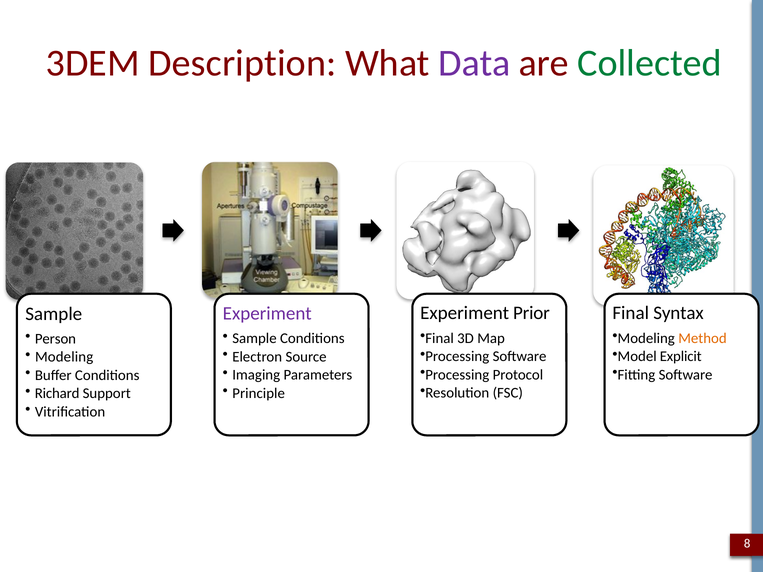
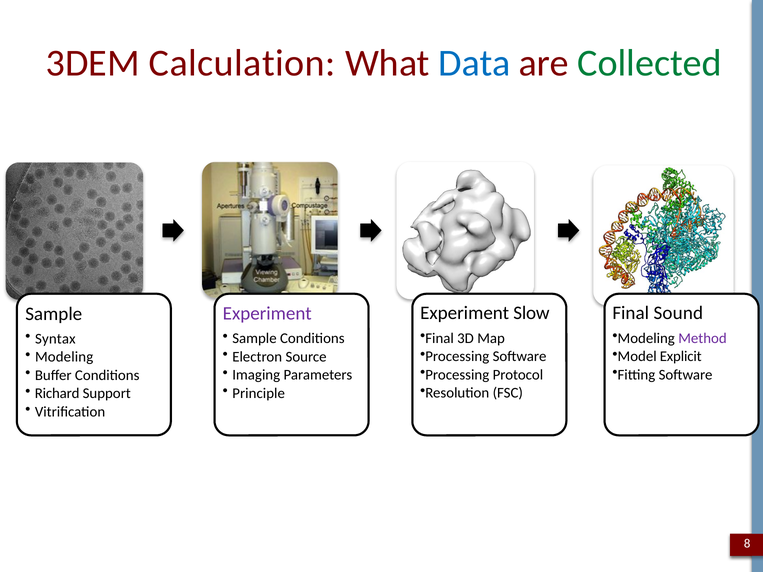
Description: Description -> Calculation (242, 63)
Data colour: purple -> blue (474, 63)
Prior: Prior -> Slow (531, 313)
Syntax: Syntax -> Sound (678, 313)
Method colour: orange -> purple (703, 338)
Person: Person -> Syntax (55, 339)
